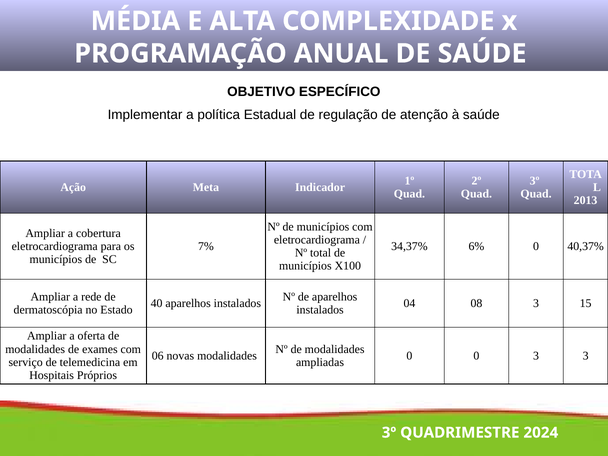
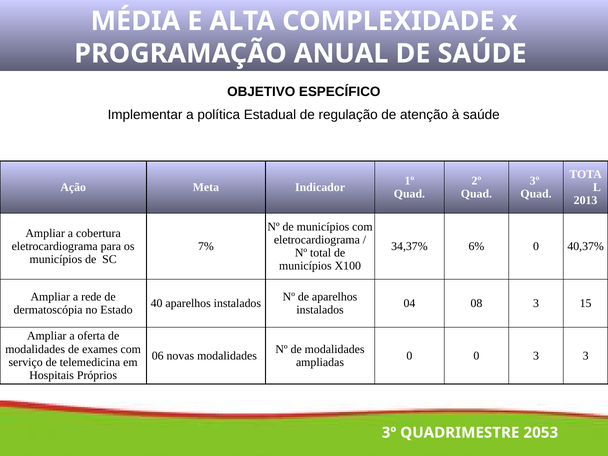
2024: 2024 -> 2053 (541, 433)
